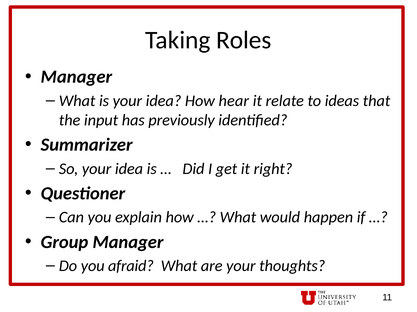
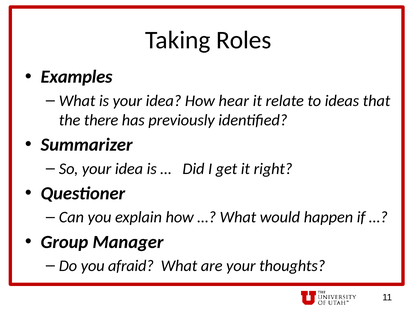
Manager: Manager -> Examples (77, 77)
input: input -> there (101, 120)
